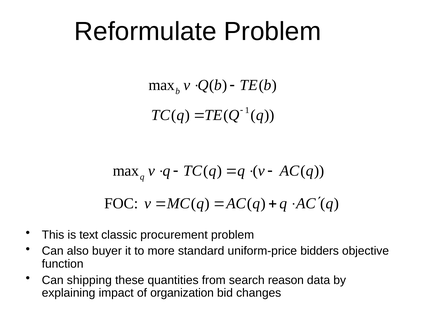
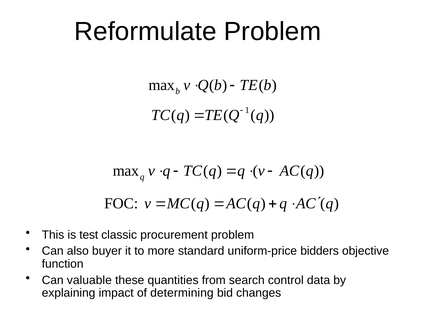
text: text -> test (89, 235)
shipping: shipping -> valuable (89, 280)
reason: reason -> control (286, 280)
organization: organization -> determining (182, 293)
